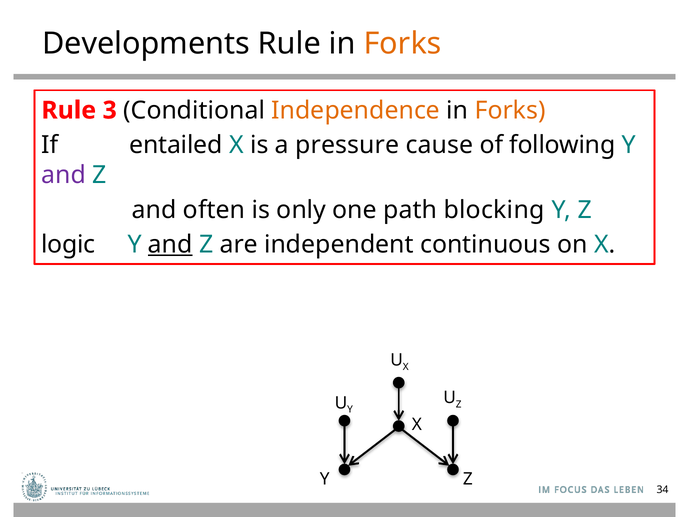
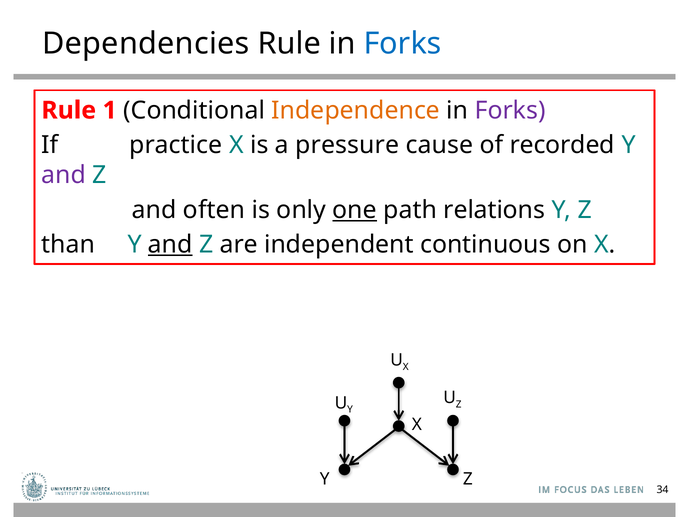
Developments: Developments -> Dependencies (146, 44)
Forks colour: orange -> blue (403, 44)
3: 3 -> 1 (110, 110)
Forks colour: orange -> purple (510, 110)
entailed: entailed -> practice (176, 145)
following: following -> recorded (562, 145)
one underline: none -> present (355, 210)
blocking: blocking -> relations (494, 210)
logic: logic -> than (68, 245)
